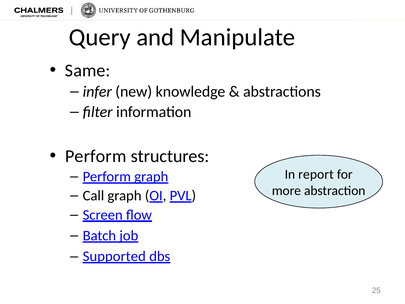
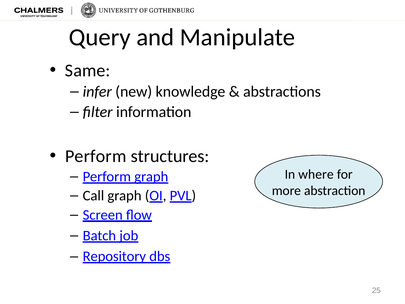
report: report -> where (316, 174)
Supported: Supported -> Repository (114, 256)
